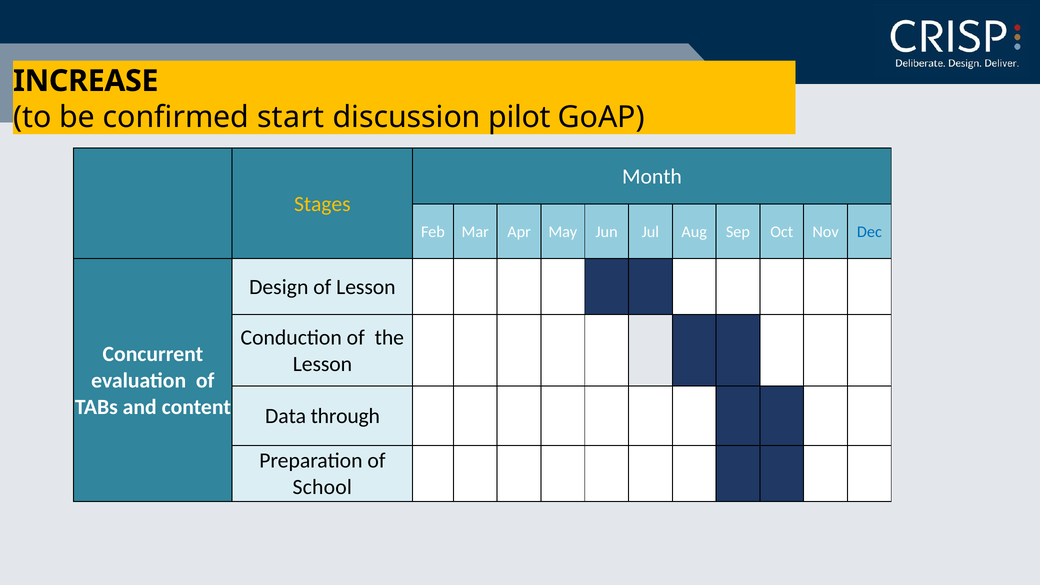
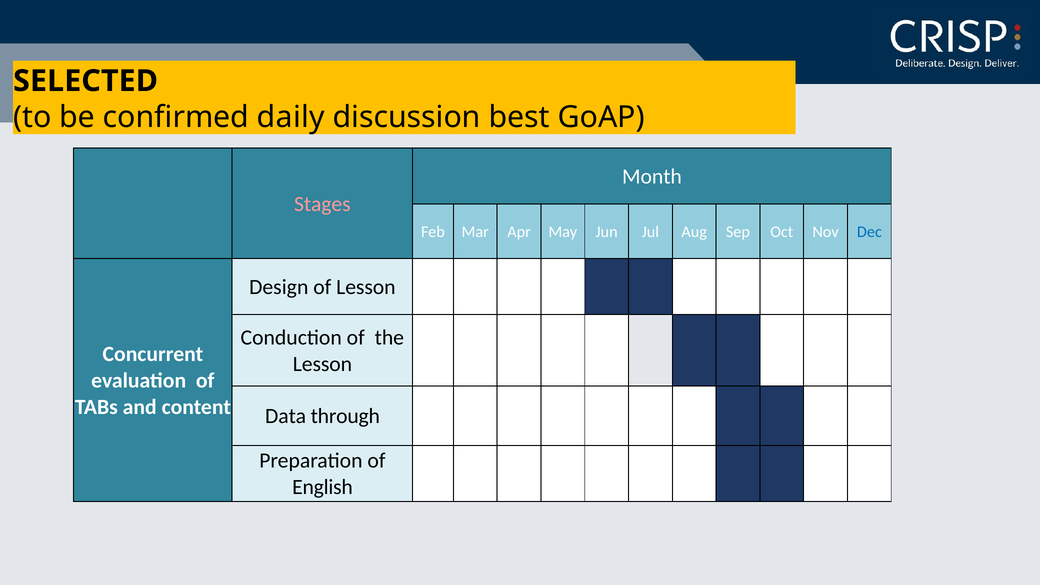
INCREASE: INCREASE -> SELECTED (86, 81)
start: start -> daily (291, 117)
pilot: pilot -> best (519, 117)
Stages colour: yellow -> pink (322, 204)
School: School -> English (322, 487)
